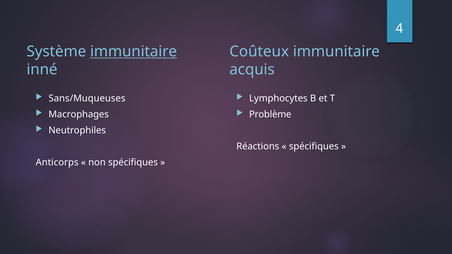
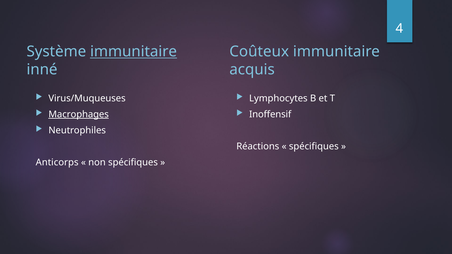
Sans/Muqueuses: Sans/Muqueuses -> Virus/Muqueuses (87, 98)
Macrophages underline: none -> present (79, 114)
Problème: Problème -> Inoffensif (270, 114)
